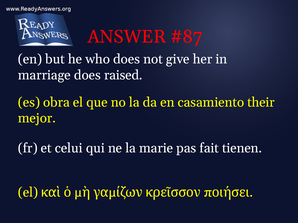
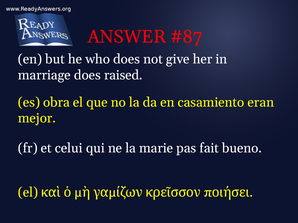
their: their -> eran (261, 103)
tienen: tienen -> bueno (242, 148)
